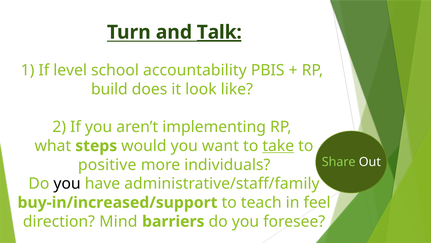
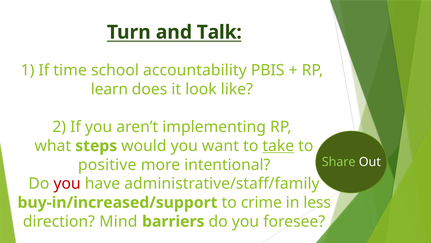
Talk underline: present -> none (219, 32)
level: level -> time (70, 70)
build: build -> learn (109, 89)
individuals: individuals -> intentional (227, 164)
you colour: black -> red (67, 183)
teach: teach -> crime (261, 202)
feel: feel -> less (317, 202)
